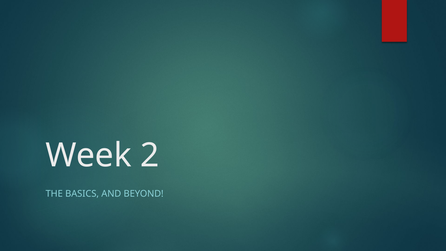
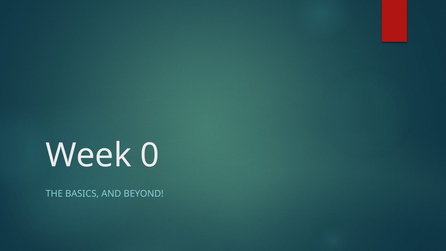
2: 2 -> 0 (150, 155)
